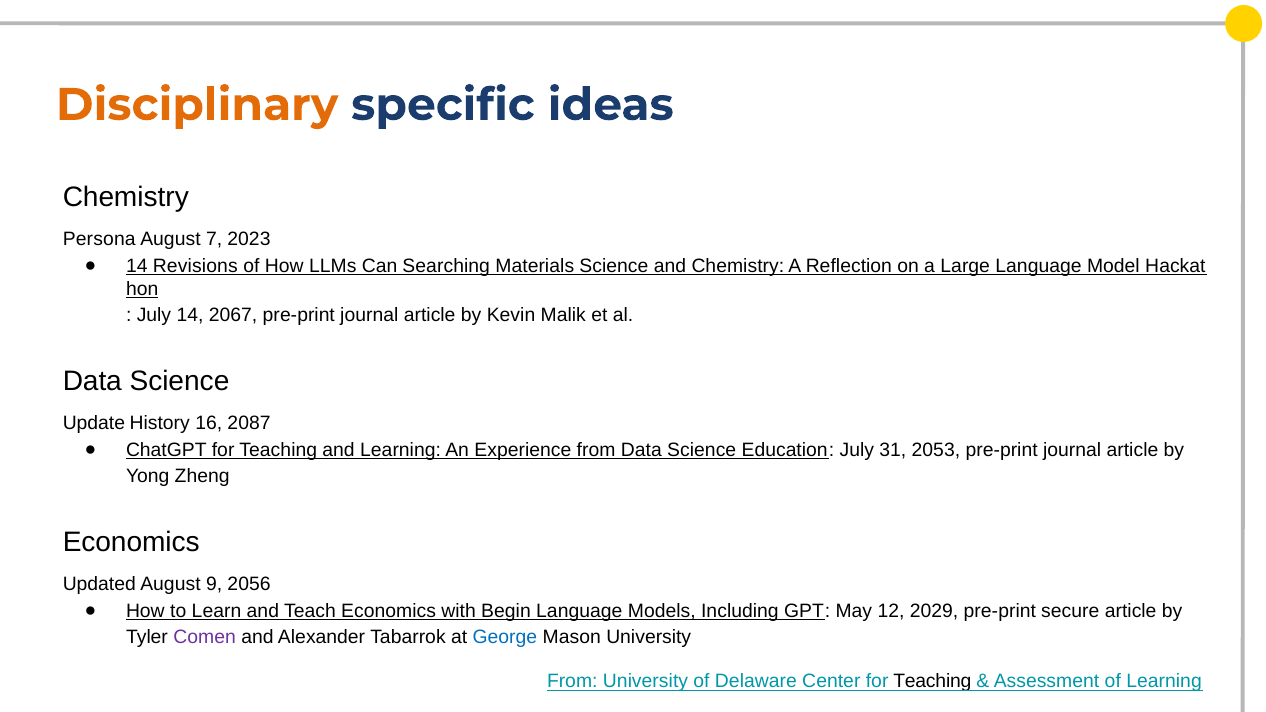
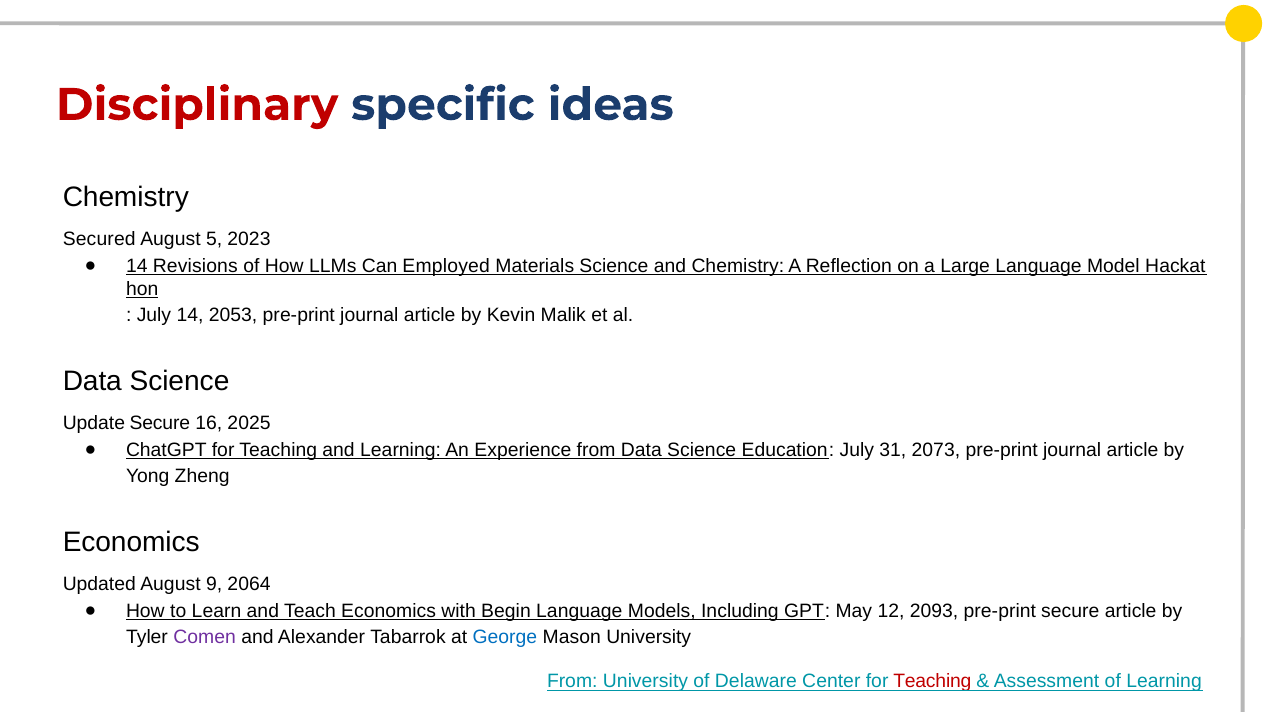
Disciplinary colour: orange -> red (197, 105)
Persona: Persona -> Secured (99, 239)
7: 7 -> 5 (214, 239)
Searching: Searching -> Employed (446, 266)
2067: 2067 -> 2053 (233, 316)
Update History: History -> Secure (160, 423)
2087: 2087 -> 2025 (249, 423)
2053: 2053 -> 2073 (936, 450)
2056: 2056 -> 2064 (249, 584)
2029: 2029 -> 2093 (934, 611)
Teaching colour: black -> red (932, 682)
